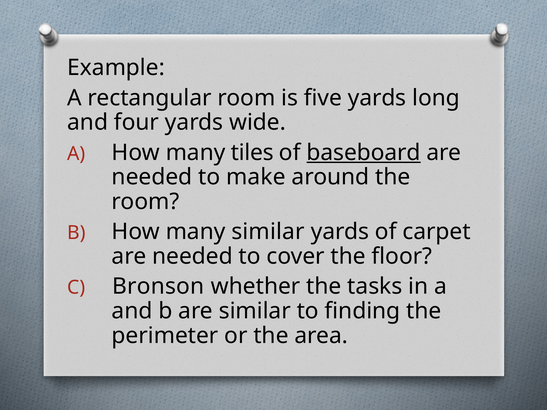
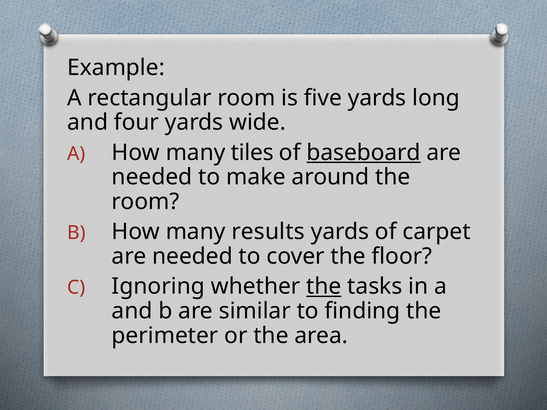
many similar: similar -> results (268, 232)
Bronson: Bronson -> Ignoring (158, 287)
the underline: none -> present (324, 287)
